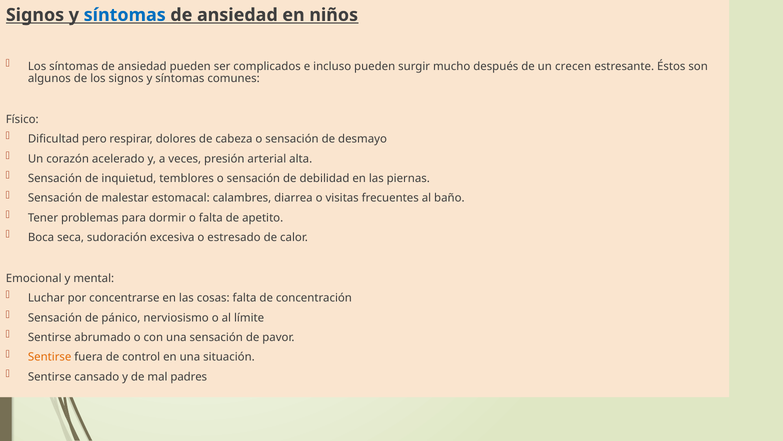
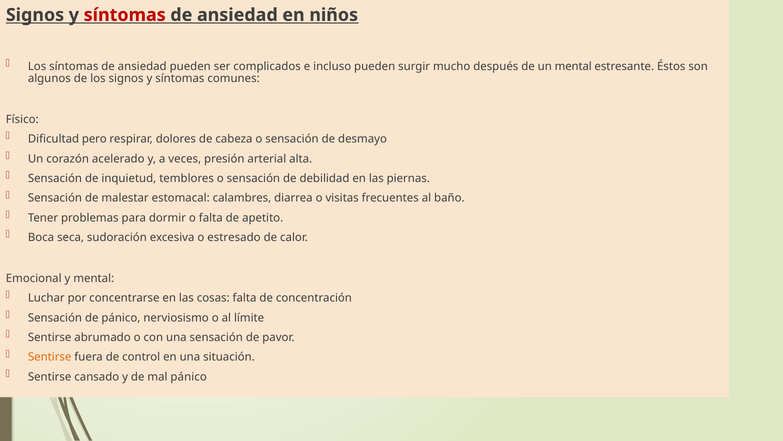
síntomas colour: blue -> red (125, 15)
un crecen: crecen -> mental (573, 66)
mal padres: padres -> pánico (189, 376)
